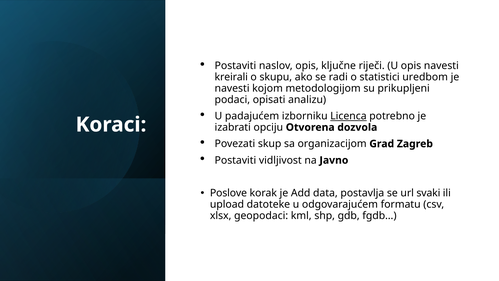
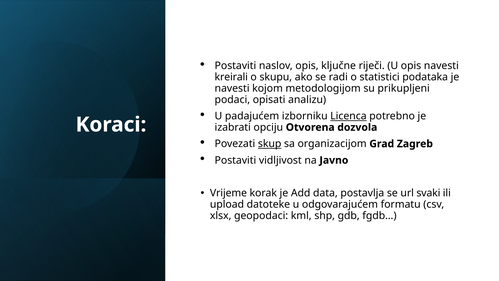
uredbom: uredbom -> podataka (425, 77)
skup underline: none -> present (270, 144)
Poslove: Poslove -> Vrijeme (228, 193)
